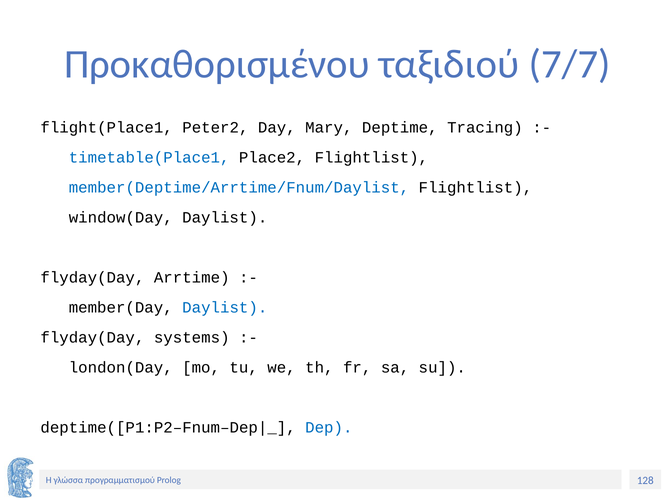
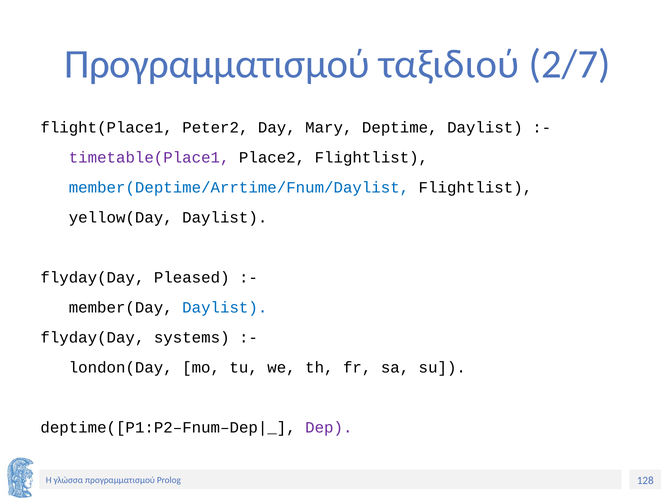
Προκαθορισμένου: Προκαθορισμένου -> Προγραμματισμού (217, 64)
7/7: 7/7 -> 2/7 (570, 64)
Deptime Tracing: Tracing -> Daylist (485, 127)
timetable(Place1 colour: blue -> purple (149, 157)
window(Day: window(Day -> yellow(Day (121, 217)
Arrtime: Arrtime -> Pleased (192, 277)
Dep colour: blue -> purple (329, 427)
